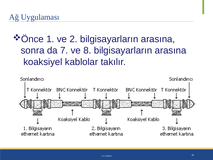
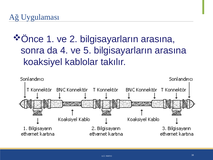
7: 7 -> 4 (64, 50)
8: 8 -> 5 (87, 50)
